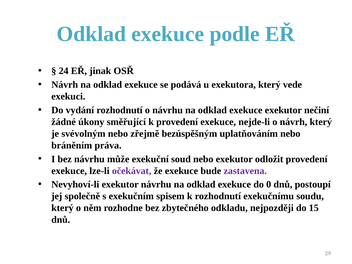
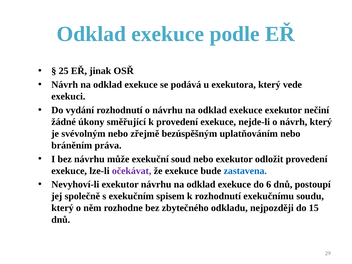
24: 24 -> 25 (64, 71)
zastavena colour: purple -> blue (245, 171)
0: 0 -> 6 (269, 184)
